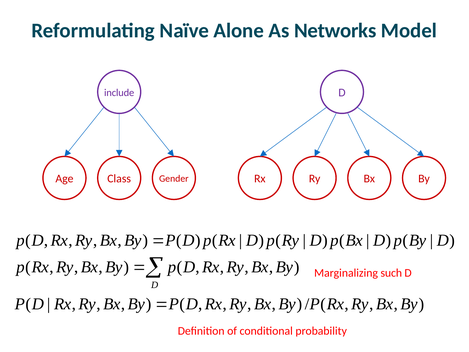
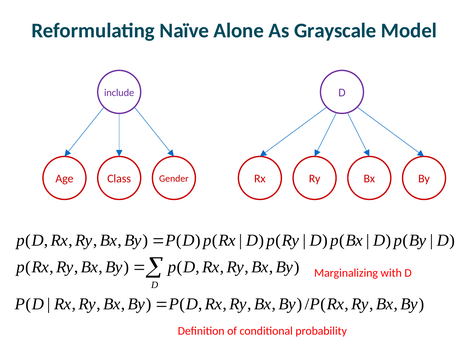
Networks: Networks -> Grayscale (335, 31)
such: such -> with (391, 273)
